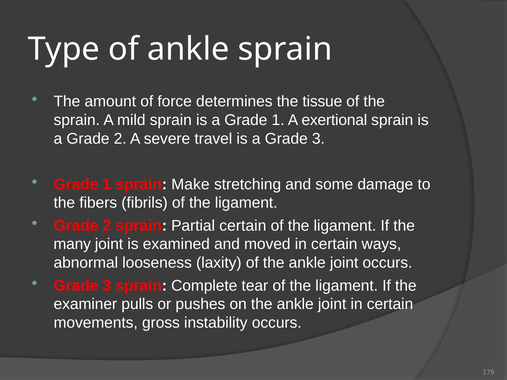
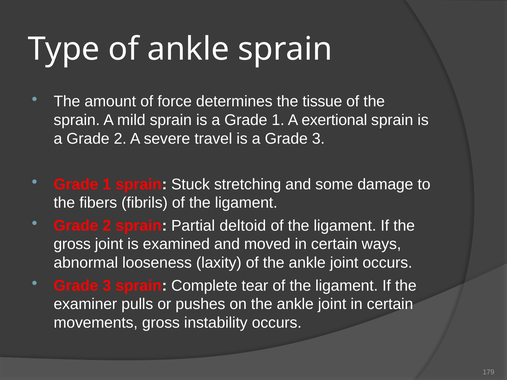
Make: Make -> Stuck (191, 184)
Partial certain: certain -> deltoid (243, 226)
many: many -> gross (72, 244)
